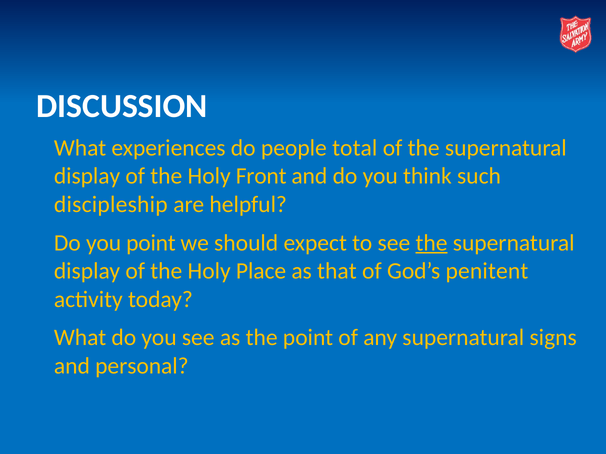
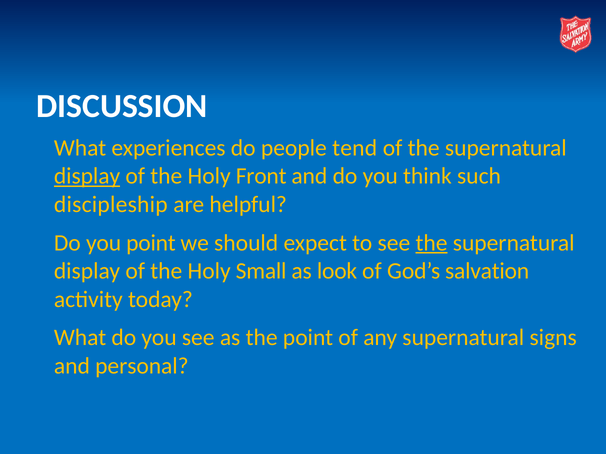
total: total -> tend (355, 148)
display underline: none -> present (87, 176)
Place: Place -> Small (261, 271)
that: that -> look (337, 271)
penitent: penitent -> salvation (487, 271)
